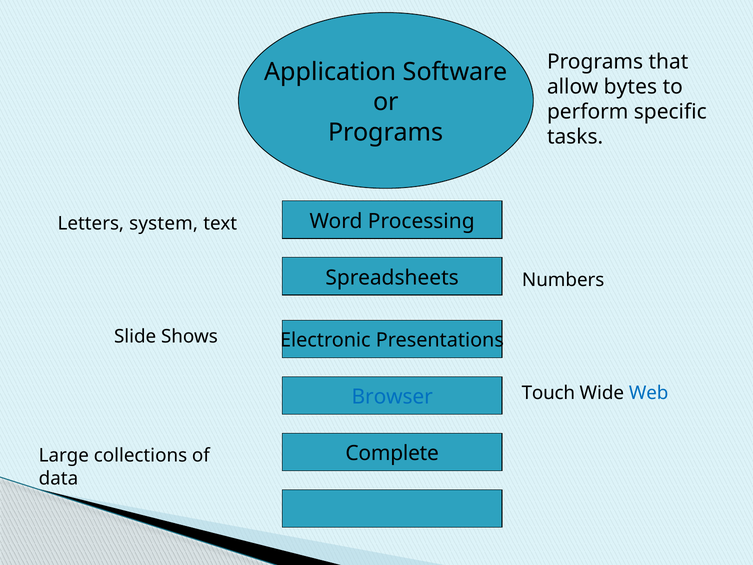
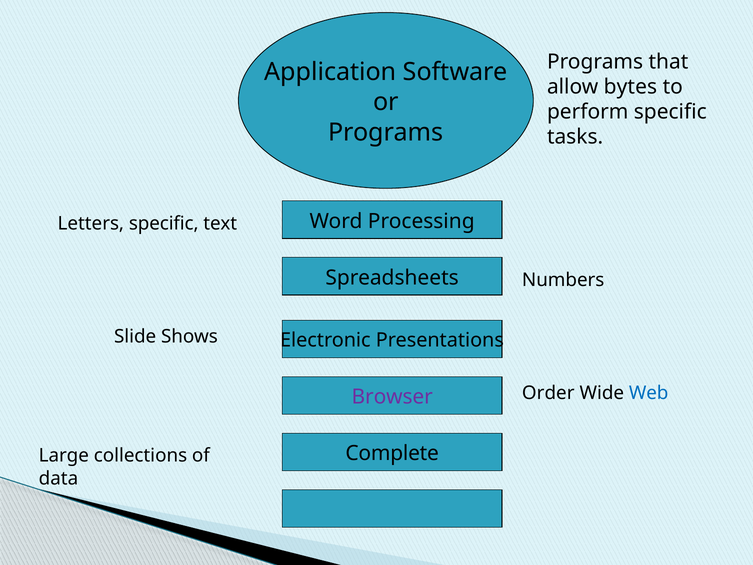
Letters system: system -> specific (164, 223)
Touch: Touch -> Order (548, 393)
Browser colour: blue -> purple (392, 397)
